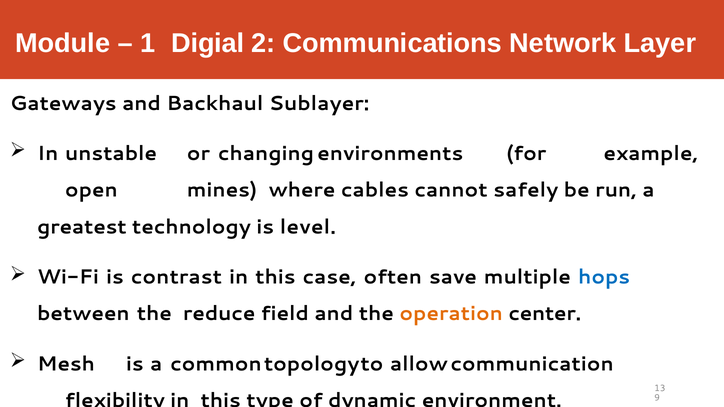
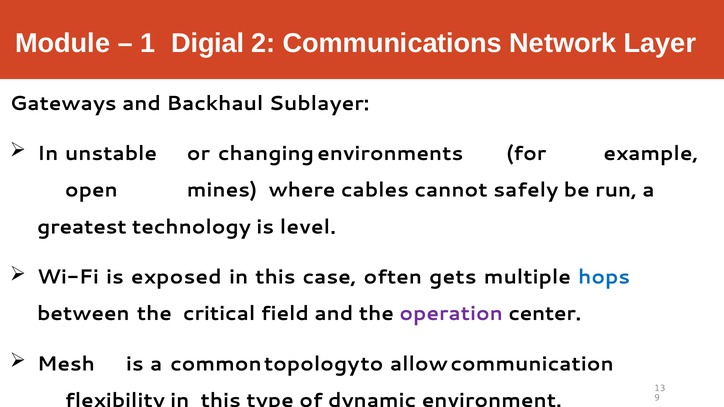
contrast: contrast -> exposed (176, 277)
save: save -> gets (453, 277)
reduce: reduce -> critical (219, 314)
operation colour: orange -> purple (451, 314)
